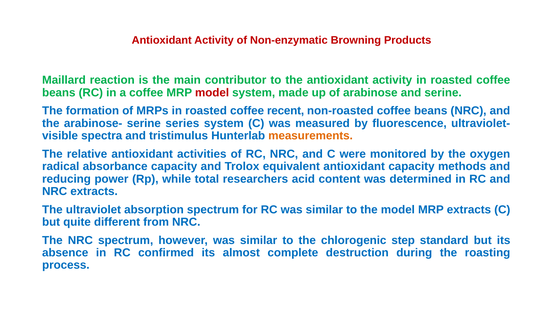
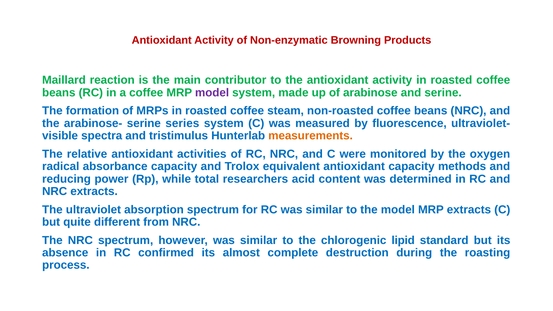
model colour: red -> purple (212, 93)
recent: recent -> steam (286, 111)
step: step -> lipid (403, 240)
